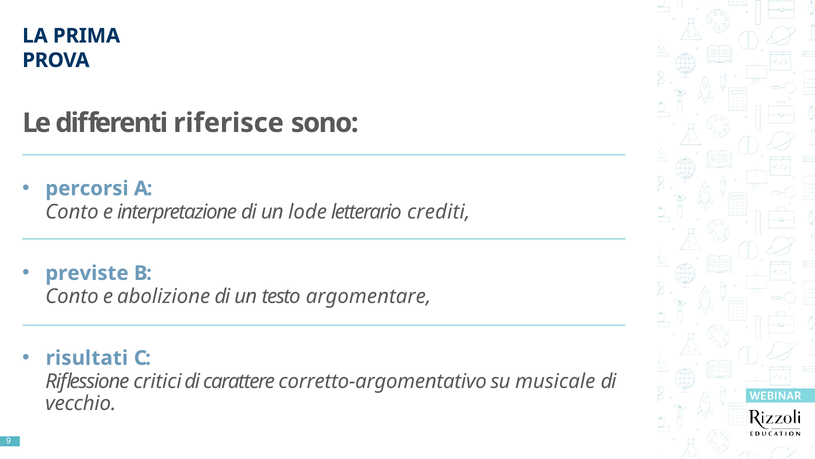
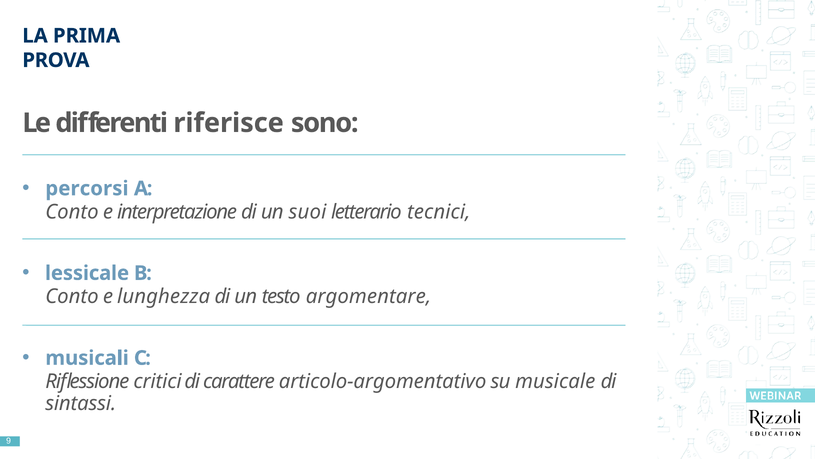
lode: lode -> suoi (308, 212)
crediti: crediti -> tecnici (439, 212)
previste: previste -> lessicale (87, 273)
abolizione: abolizione -> lunghezza (164, 296)
risultati: risultati -> musicali (87, 358)
corretto-argomentativo: corretto-argomentativo -> articolo-argomentativo (383, 381)
vecchio: vecchio -> sintassi (81, 403)
